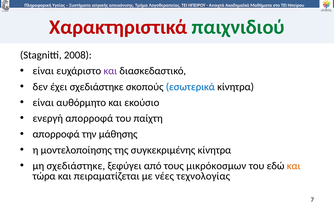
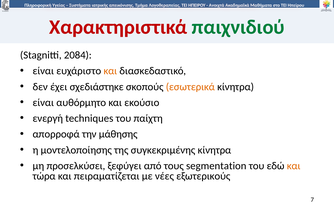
2008: 2008 -> 2084 (78, 55)
και colour: purple -> orange (110, 71)
εσωτερικά colour: blue -> orange (190, 87)
ενεργή απορροφά: απορροφά -> techniques (89, 118)
μη σχεδιάστηκε: σχεδιάστηκε -> προσελκύσει (76, 166)
μικρόκοσμων: μικρόκοσμων -> segmentation (216, 166)
τεχνολογίας: τεχνολογίας -> εξωτερικούς (203, 176)
